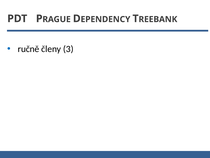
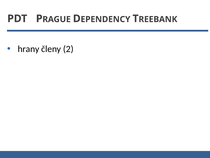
ručně: ručně -> hrany (29, 49)
3: 3 -> 2 (68, 49)
